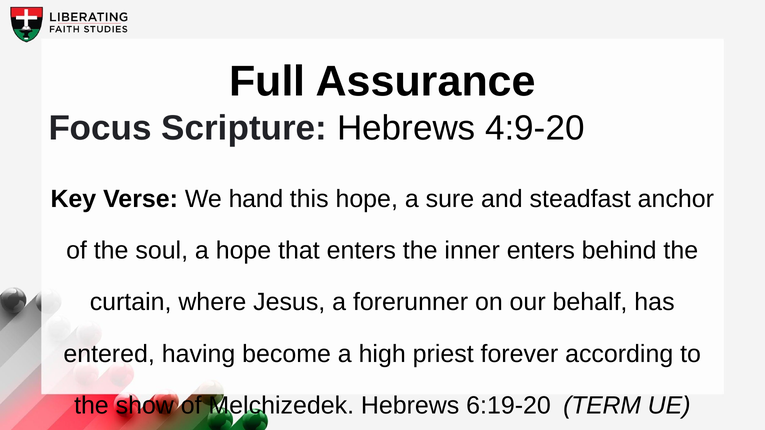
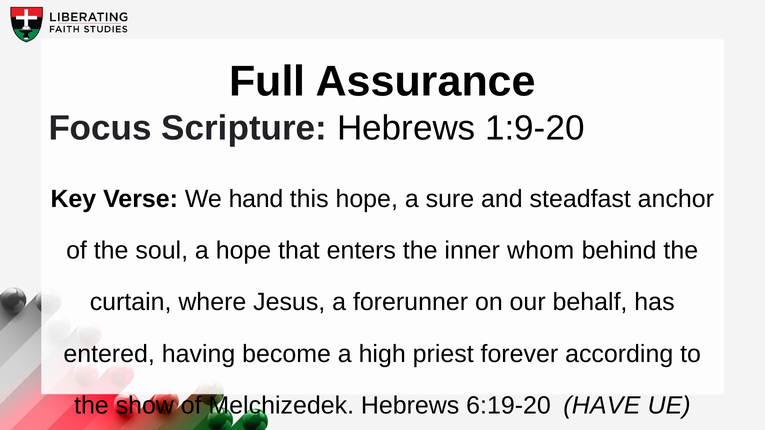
4:9-20: 4:9-20 -> 1:9-20 (535, 128)
inner enters: enters -> whom (541, 251)
TERM: TERM -> HAVE (602, 406)
